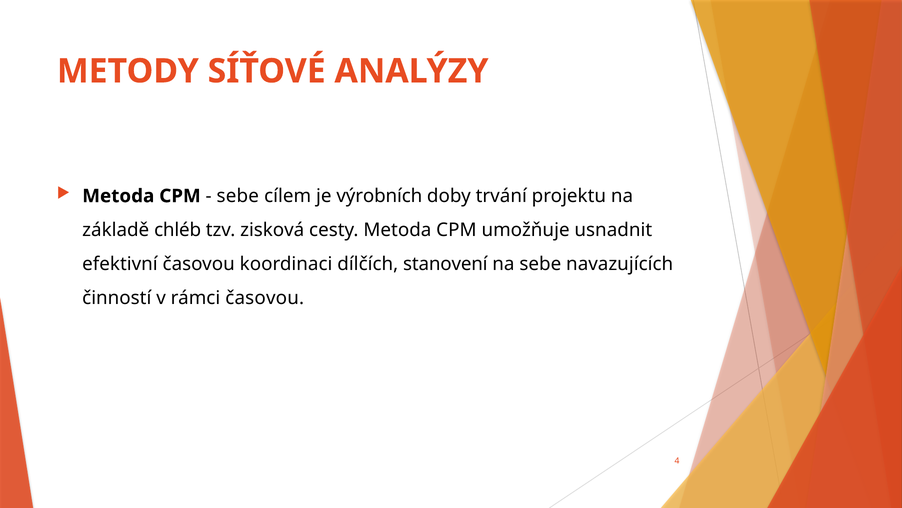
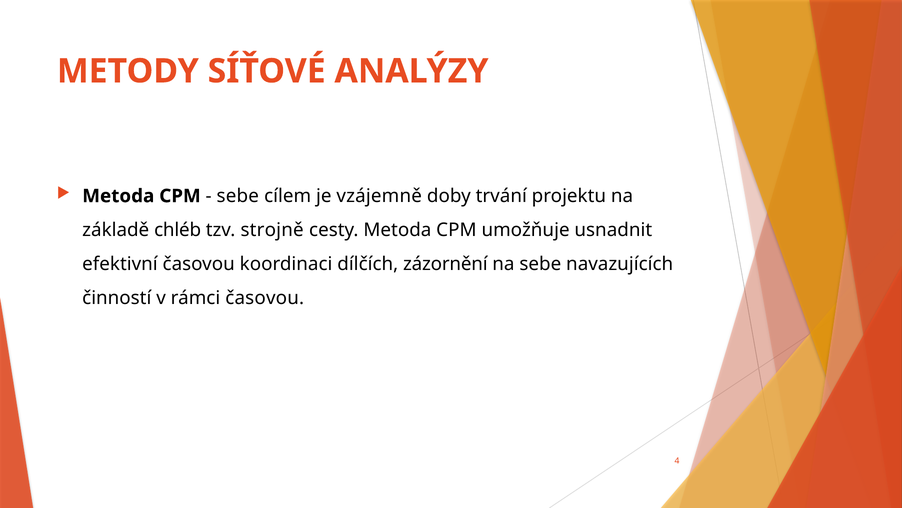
výrobních: výrobních -> vzájemně (379, 196)
zisková: zisková -> strojně (272, 230)
stanovení: stanovení -> zázornění (445, 264)
